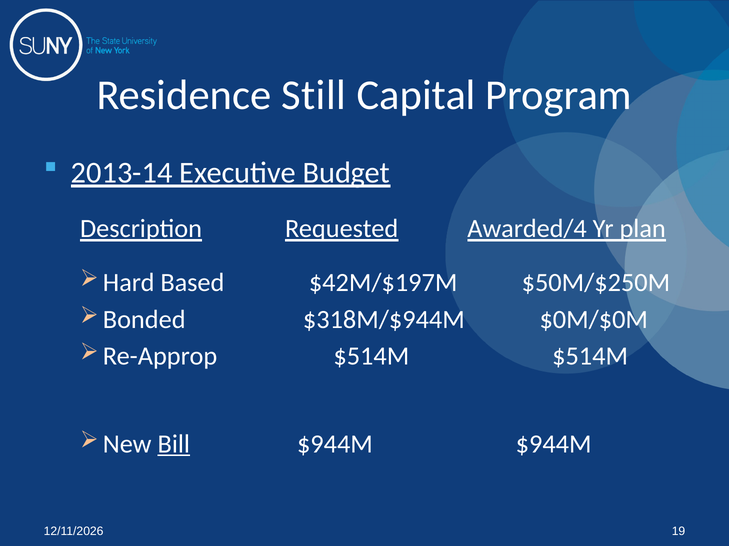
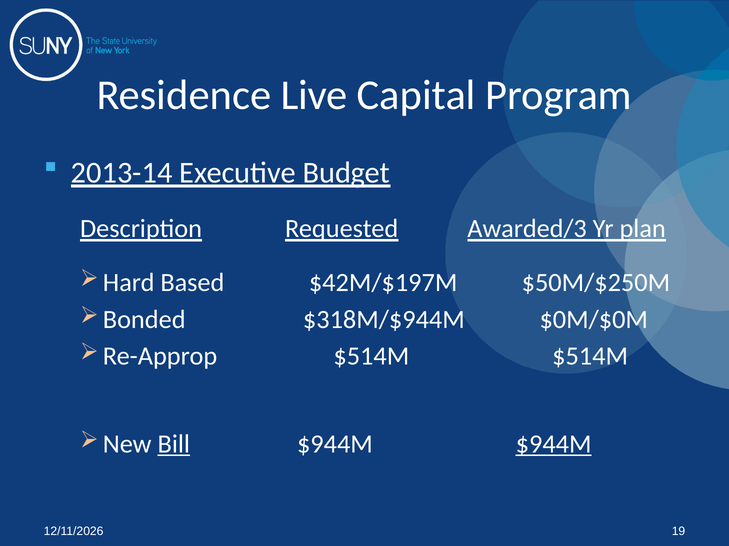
Still: Still -> Live (314, 96)
Awarded/4: Awarded/4 -> Awarded/3 (527, 229)
$944M underline: none -> present (554, 444)
